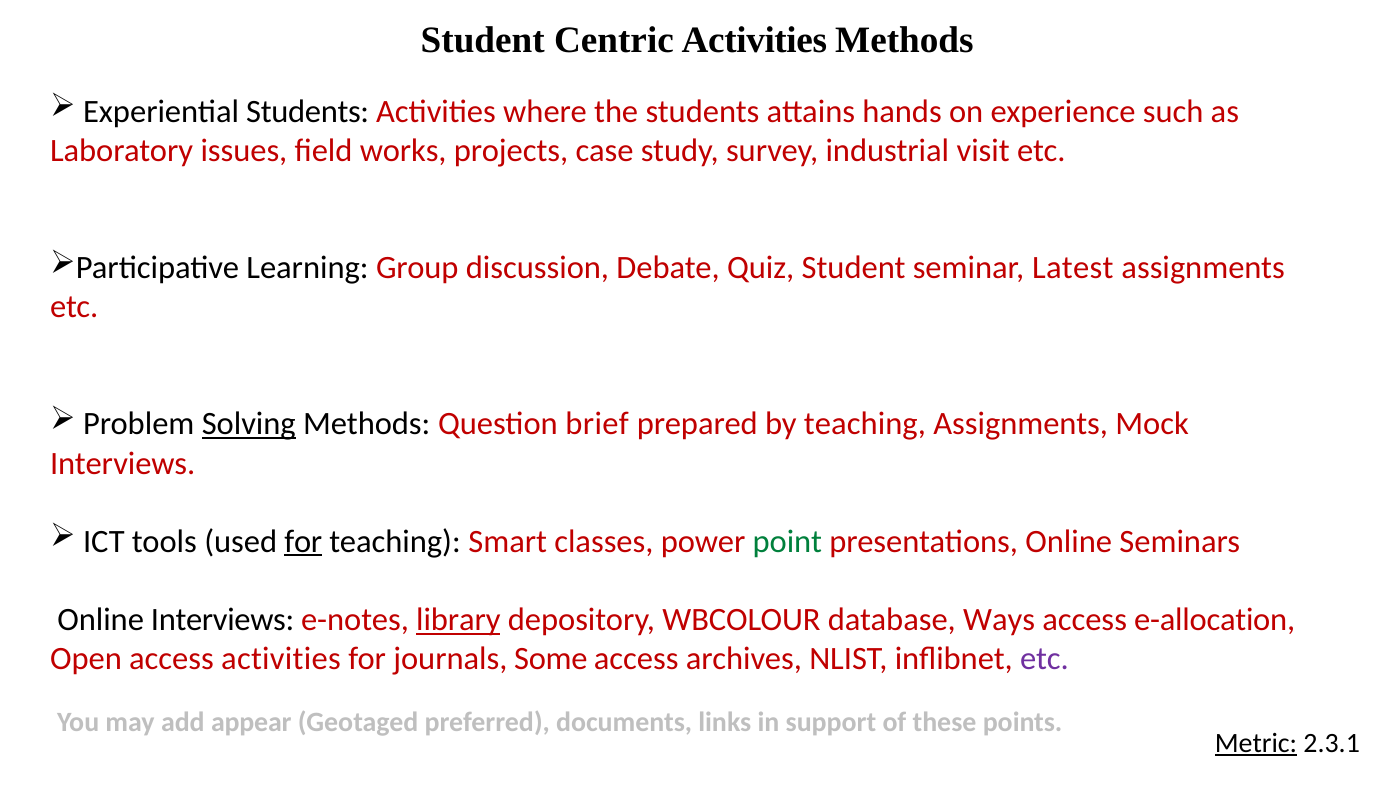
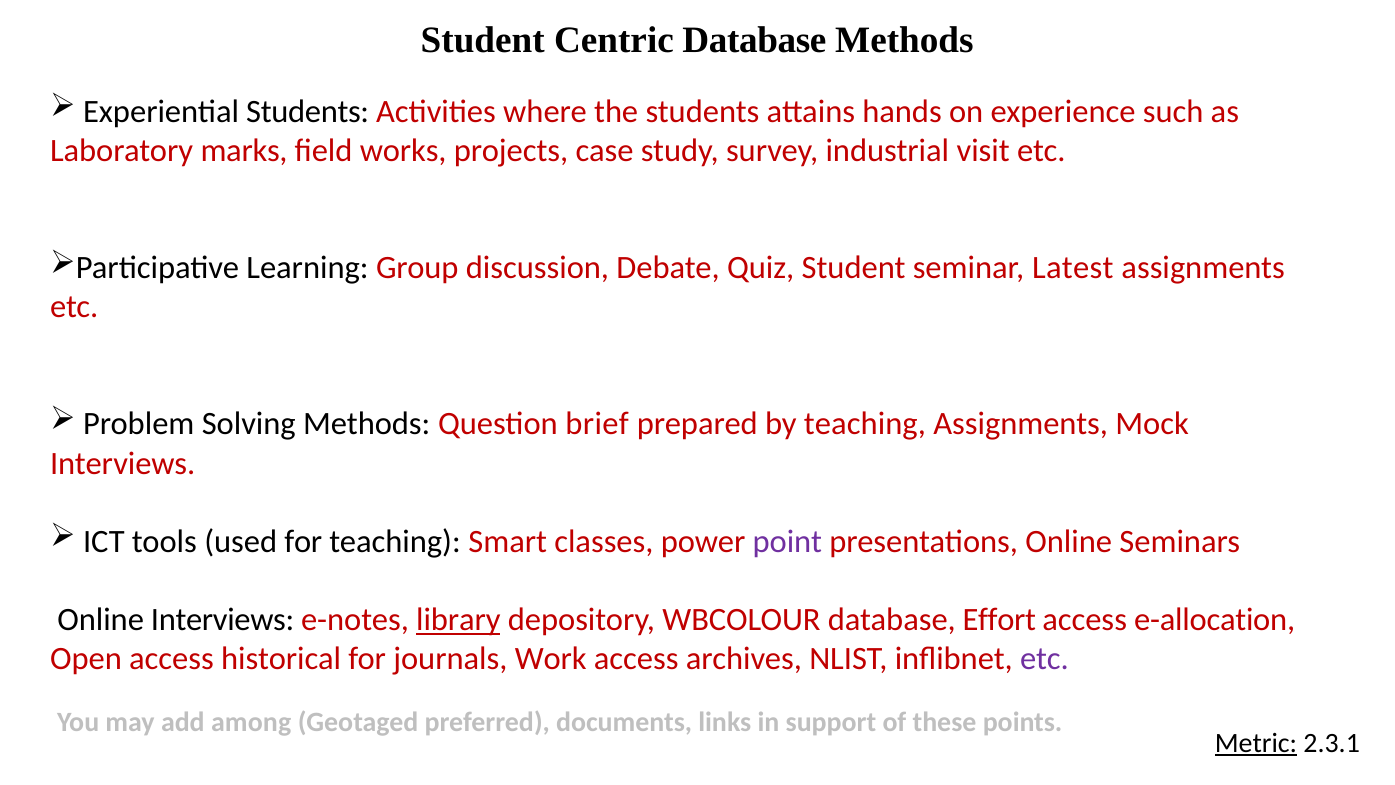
Centric Activities: Activities -> Database (754, 40)
issues: issues -> marks (244, 150)
Solving underline: present -> none (249, 424)
for underline: present -> none (303, 541)
point colour: green -> purple (787, 541)
Ways: Ways -> Effort (999, 619)
access activities: activities -> historical (281, 658)
Some: Some -> Work (551, 658)
appear: appear -> among (251, 722)
